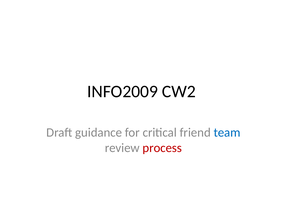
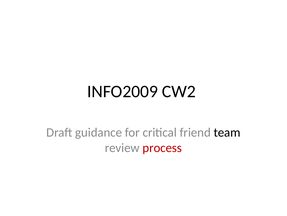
team colour: blue -> black (227, 132)
